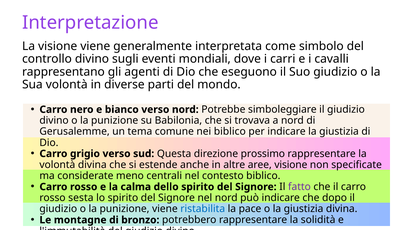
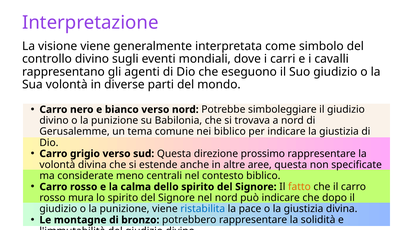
aree visione: visione -> questa (291, 164)
fatto colour: purple -> orange (299, 186)
sesta: sesta -> mura (81, 197)
